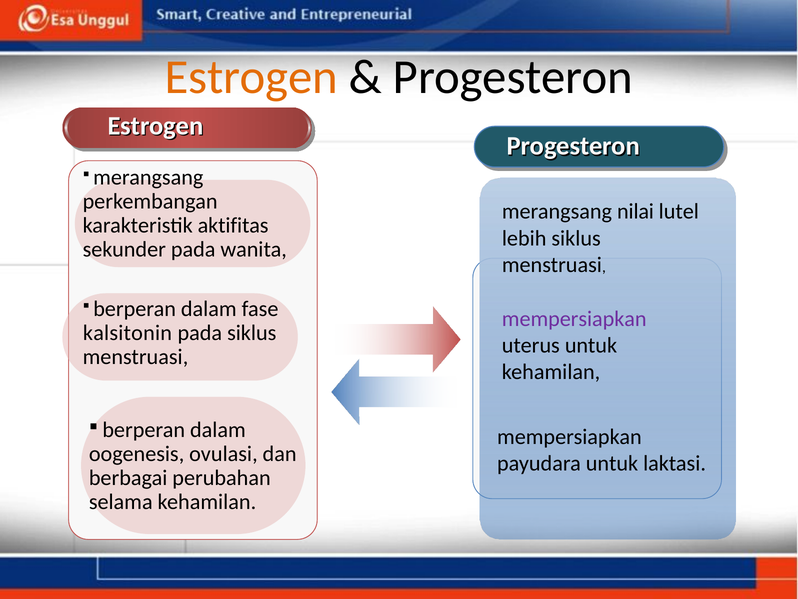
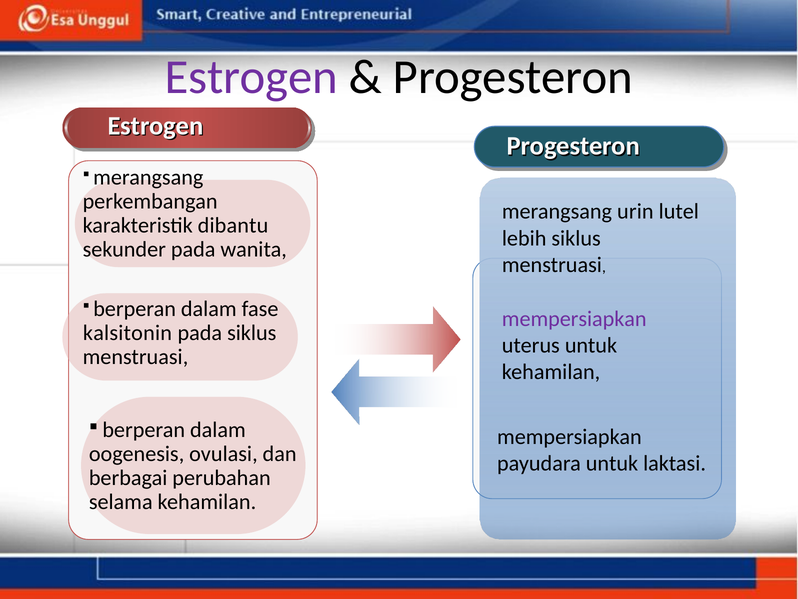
Estrogen colour: orange -> purple (251, 77)
nilai: nilai -> urin (635, 211)
aktifitas: aktifitas -> dibantu (233, 225)
